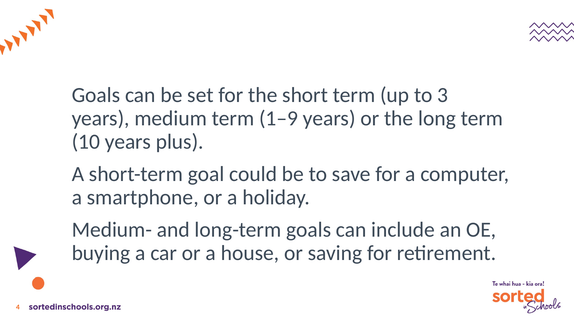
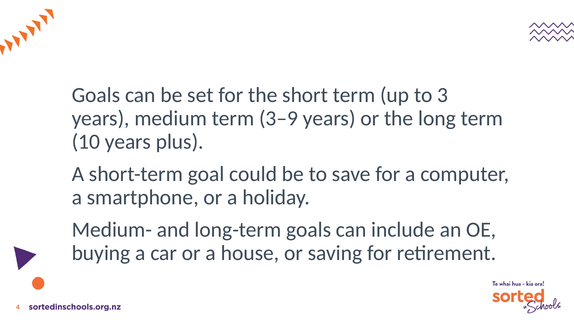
1–9: 1–9 -> 3–9 (279, 118)
